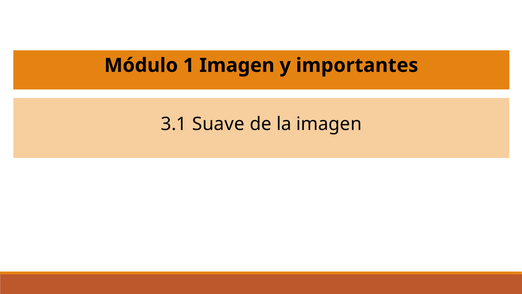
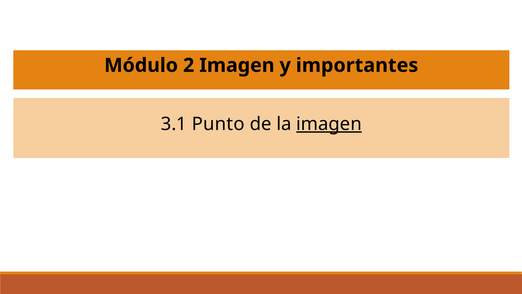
1: 1 -> 2 (189, 65)
Suave: Suave -> Punto (218, 124)
imagen underline: none -> present (329, 124)
